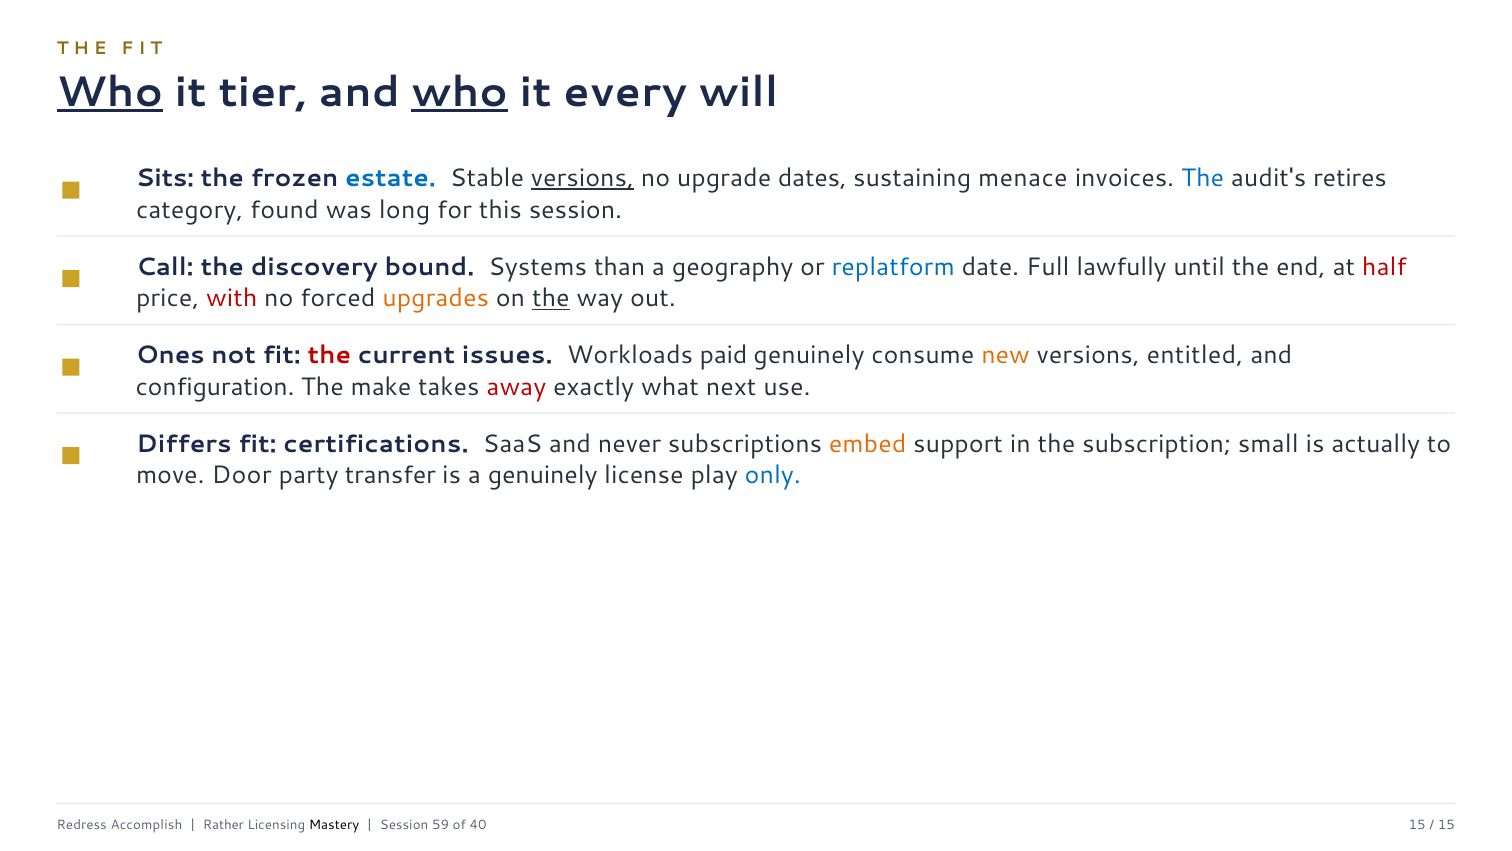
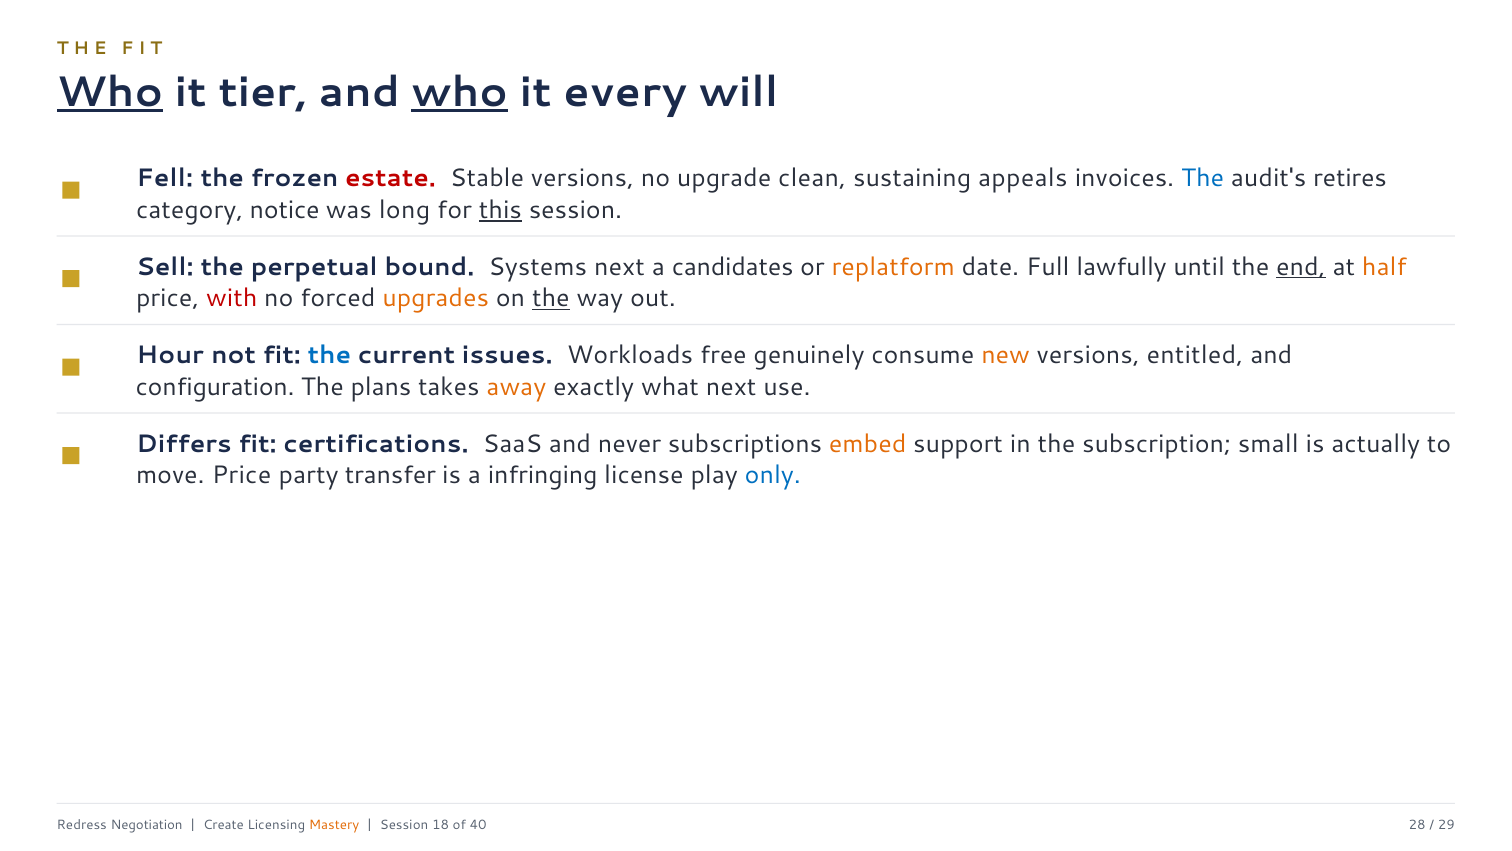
Sits: Sits -> Fell (165, 178)
estate colour: blue -> red (391, 178)
versions underline: present -> none (582, 178)
dates: dates -> clean (812, 178)
menace: menace -> appeals (1023, 178)
found: found -> notice (285, 210)
this underline: none -> present (500, 210)
Call: Call -> Sell (165, 267)
discovery: discovery -> perpetual (314, 267)
Systems than: than -> next (619, 267)
geography: geography -> candidates (733, 267)
replatform colour: blue -> orange (893, 267)
end underline: none -> present (1301, 267)
half colour: red -> orange (1384, 267)
Ones: Ones -> Hour (170, 355)
the colour: red -> blue (329, 355)
paid: paid -> free (723, 355)
make: make -> plans (381, 387)
away colour: red -> orange (516, 387)
move Door: Door -> Price (242, 475)
a genuinely: genuinely -> infringing (543, 475)
Accomplish: Accomplish -> Negotiation (147, 824)
Rather: Rather -> Create (223, 824)
Mastery colour: black -> orange (334, 824)
59: 59 -> 18 (441, 824)
40 15: 15 -> 28 (1417, 824)
15: 15 -> 29 (1446, 824)
